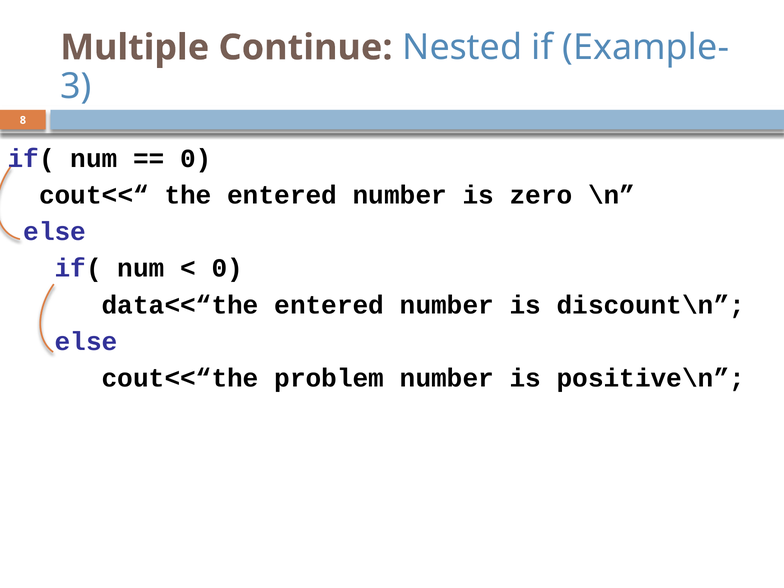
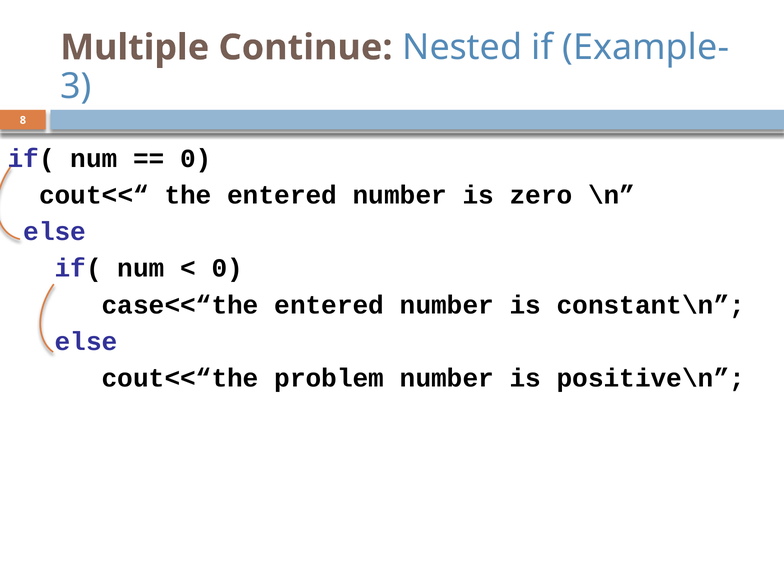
data<<“the: data<<“the -> case<<“the (180, 305)
discount\n: discount\n -> constant\n (651, 305)
